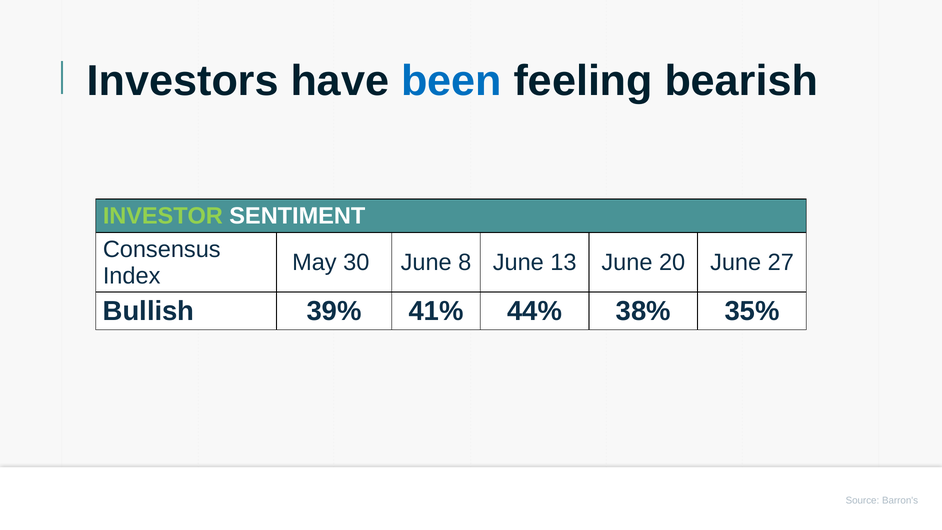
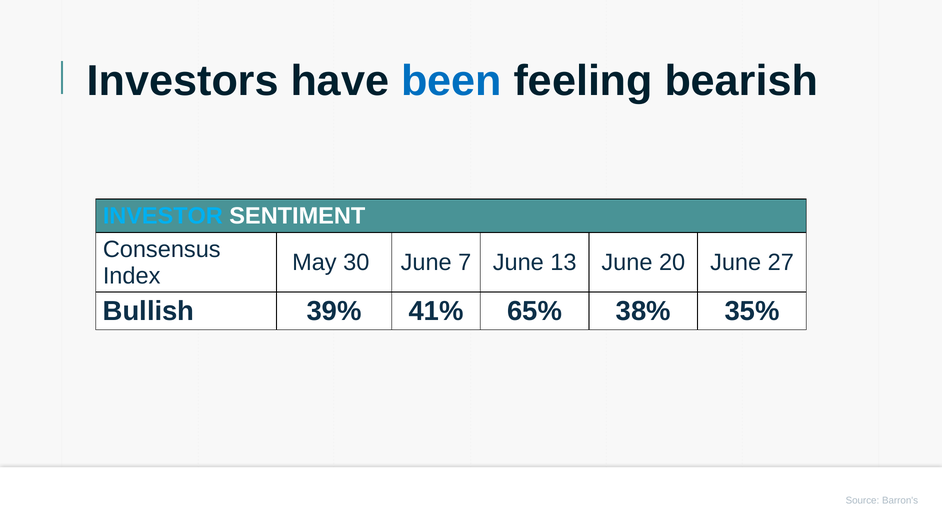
INVESTOR colour: light green -> light blue (163, 216)
8: 8 -> 7 (465, 263)
44%: 44% -> 65% (535, 311)
